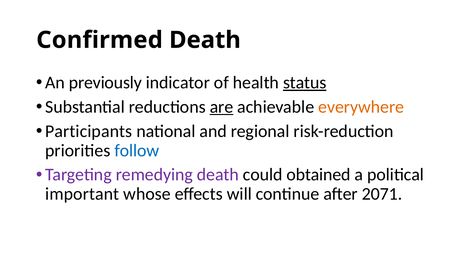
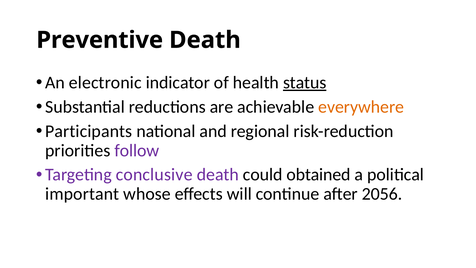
Confirmed: Confirmed -> Preventive (100, 40)
previously: previously -> electronic (105, 83)
are underline: present -> none (222, 107)
follow colour: blue -> purple (137, 150)
remedying: remedying -> conclusive (154, 175)
2071: 2071 -> 2056 (382, 194)
